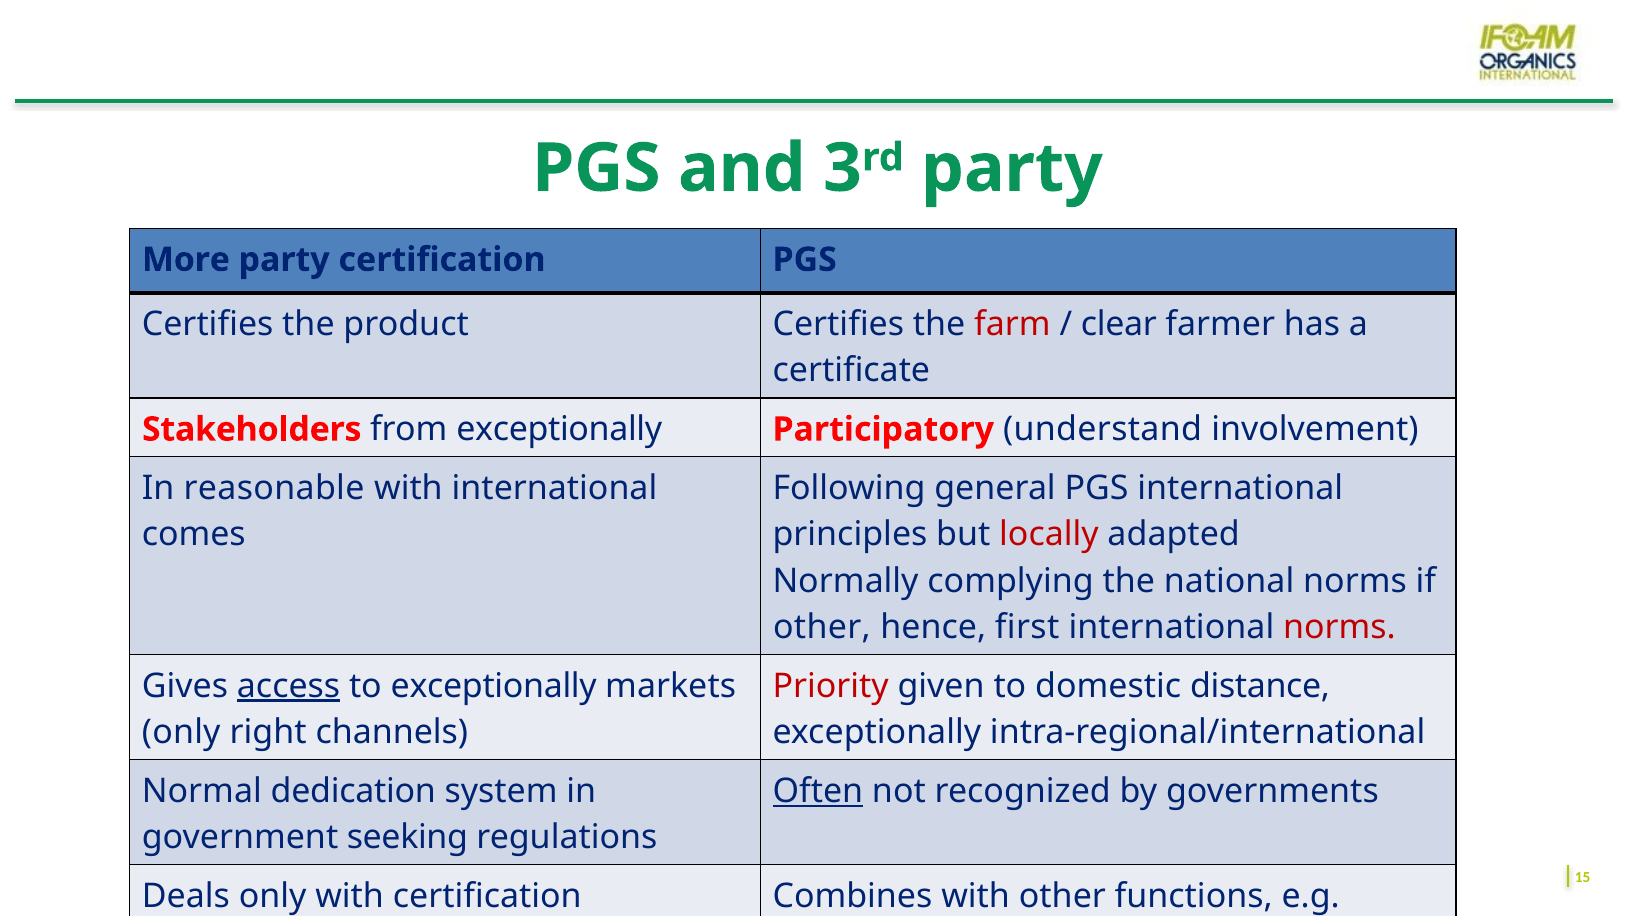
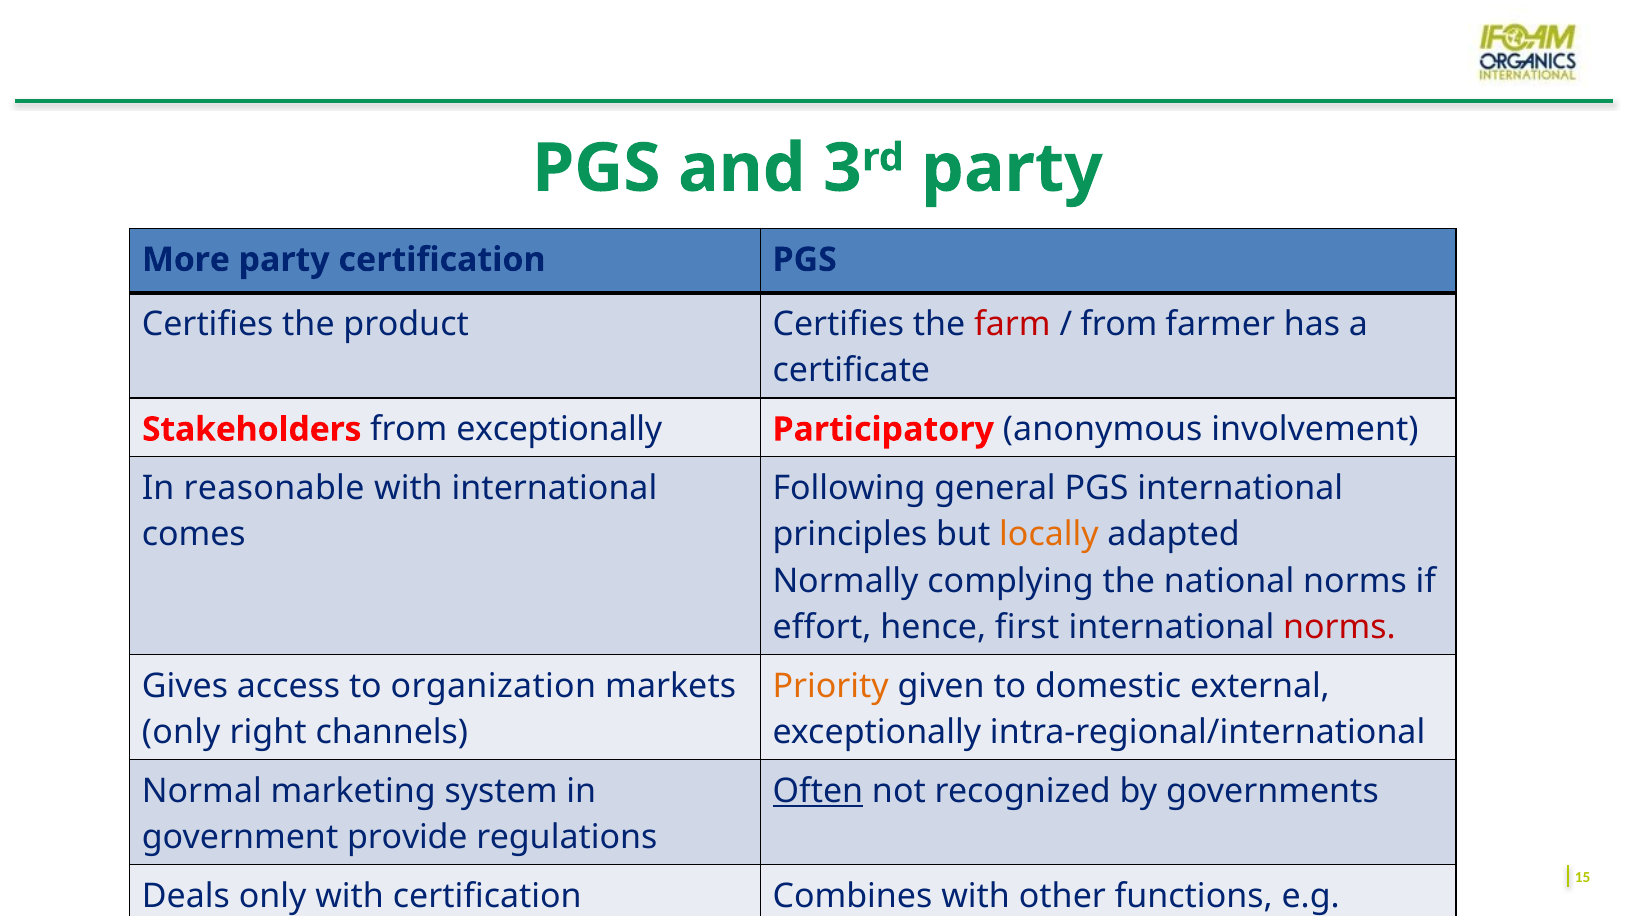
clear: clear -> from (1119, 324)
understand: understand -> anonymous (1103, 429)
locally colour: red -> orange (1049, 534)
other: other -> effort (822, 627)
access underline: present -> none (289, 686)
to exceptionally: exceptionally -> organization (493, 686)
Priority colour: red -> orange (831, 686)
distance: distance -> external (1260, 686)
Normal dedication: dedication -> marketing (353, 791)
seeking: seeking -> provide (407, 837)
